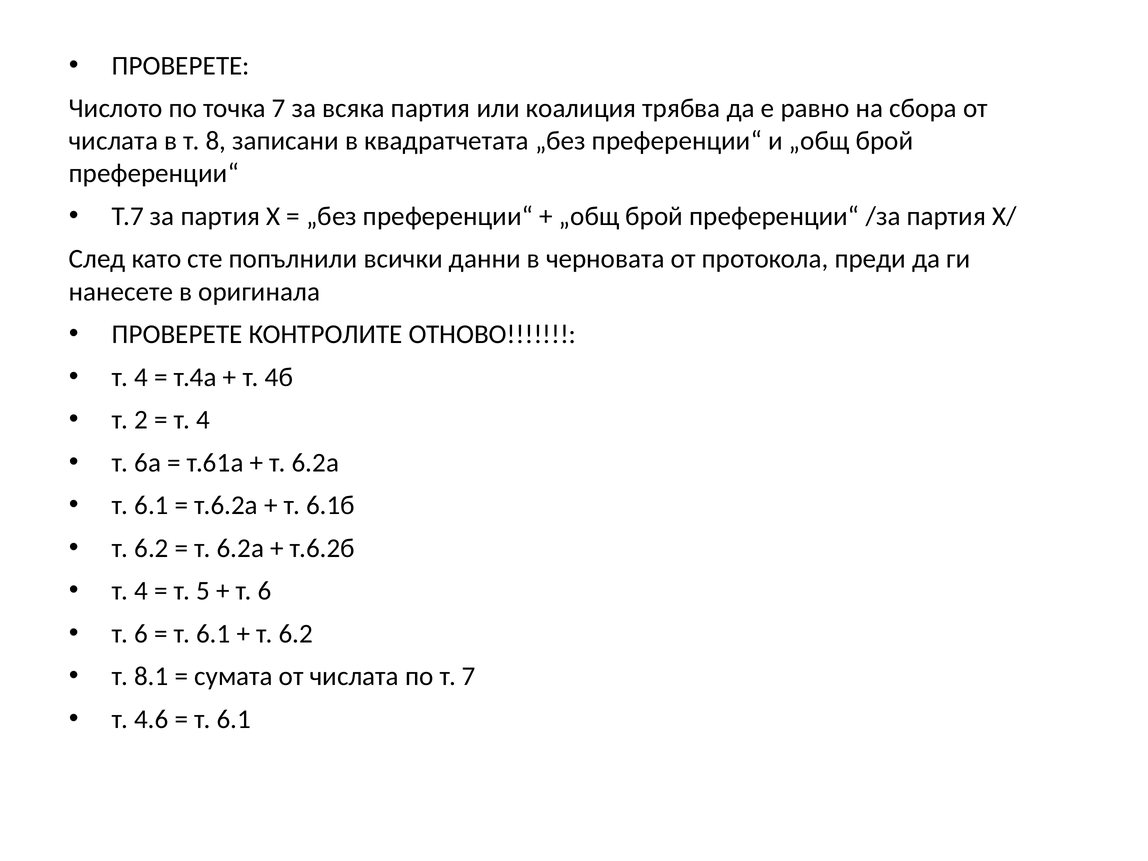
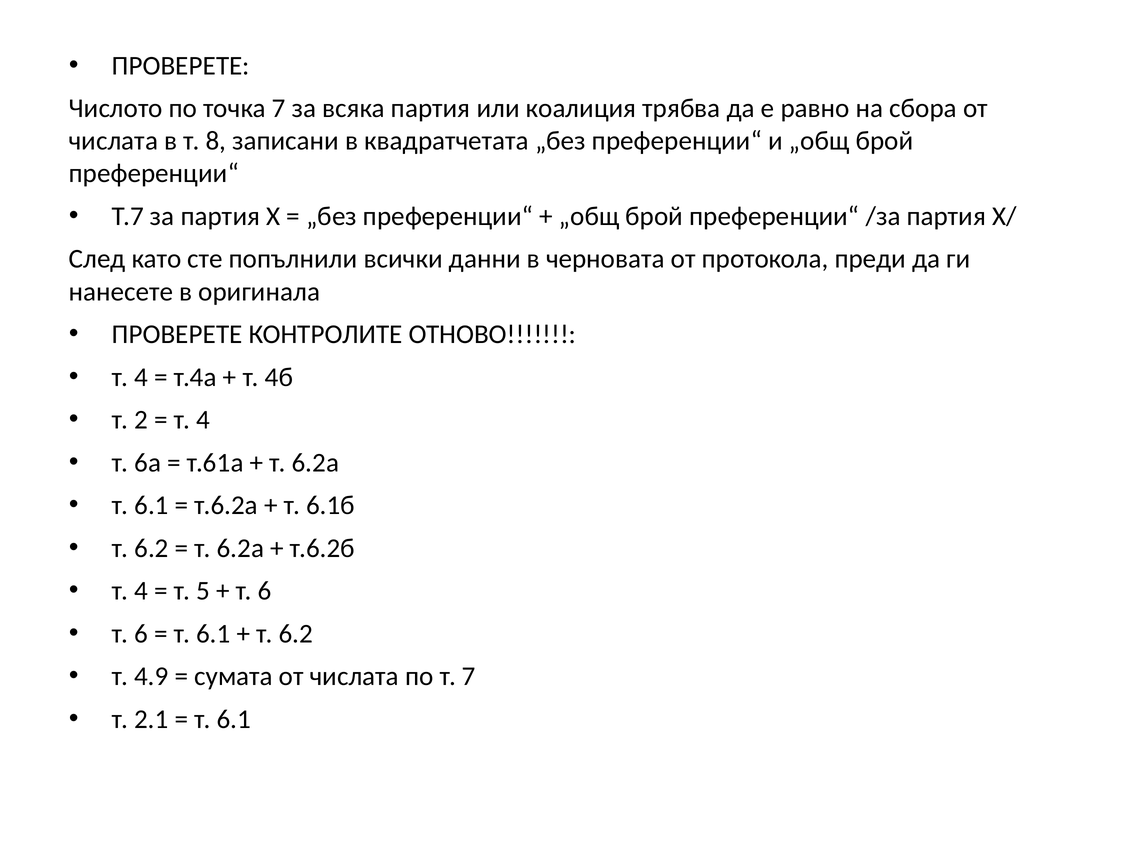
8.1: 8.1 -> 4.9 (151, 676)
4.6: 4.6 -> 2.1 (151, 719)
